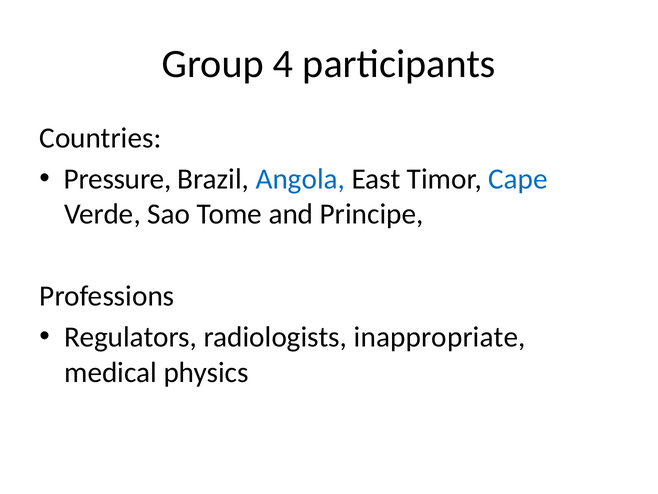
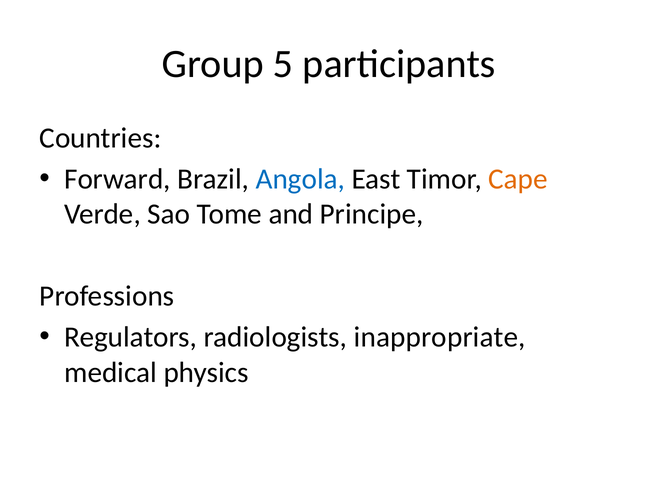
4: 4 -> 5 (283, 64)
Pressure: Pressure -> Forward (117, 179)
Cape colour: blue -> orange (518, 179)
